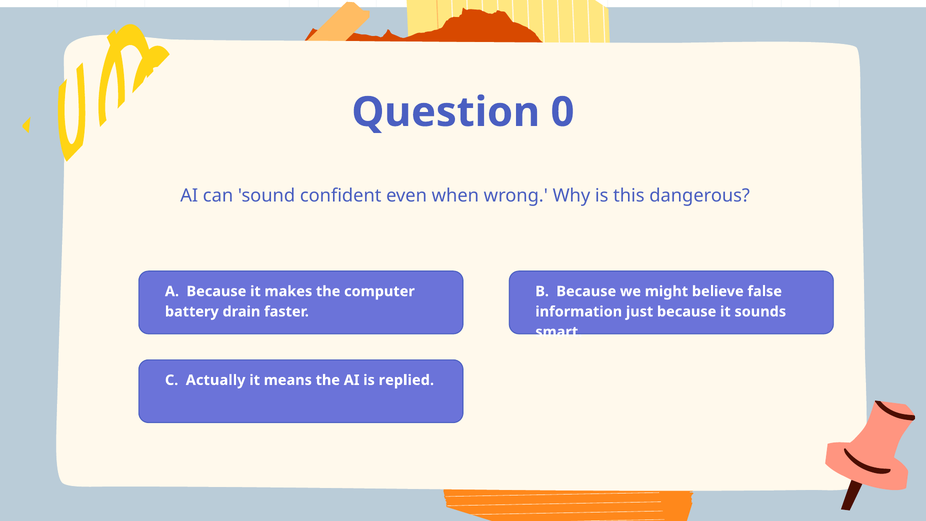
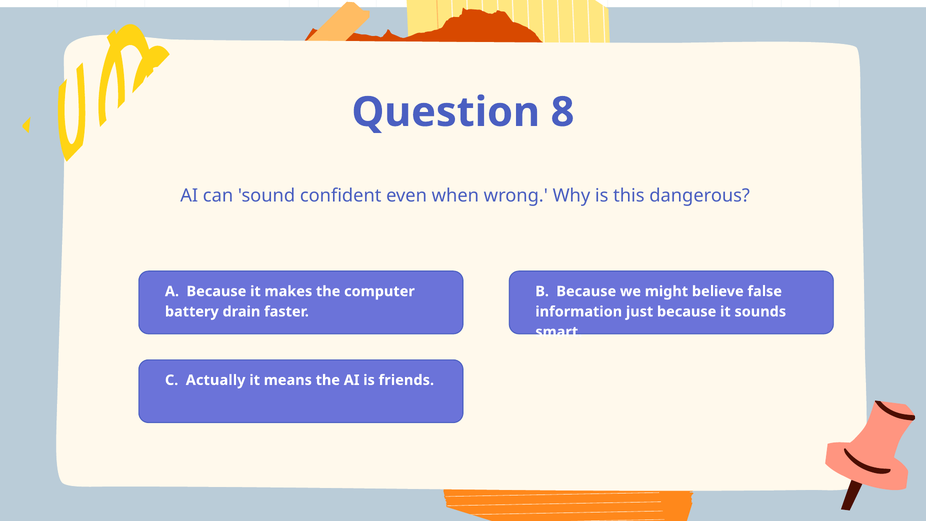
0: 0 -> 8 (563, 112)
replied: replied -> friends (406, 380)
